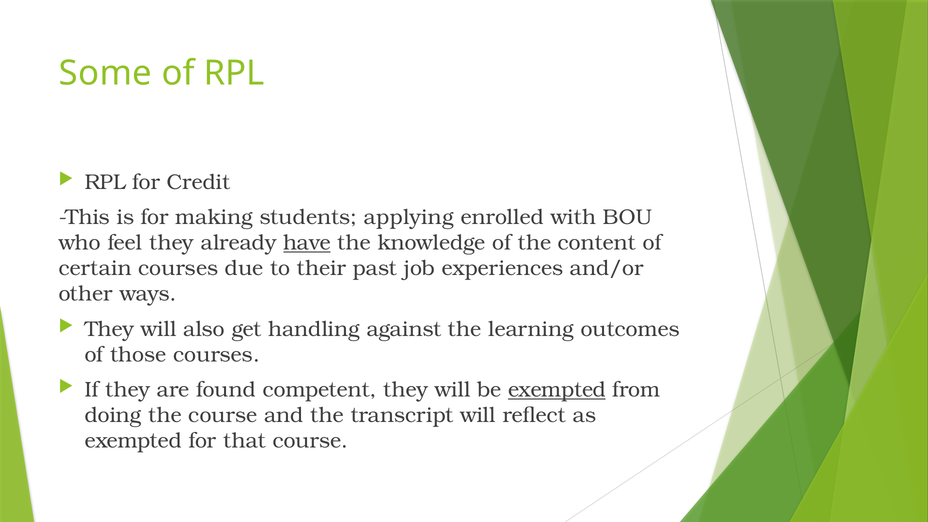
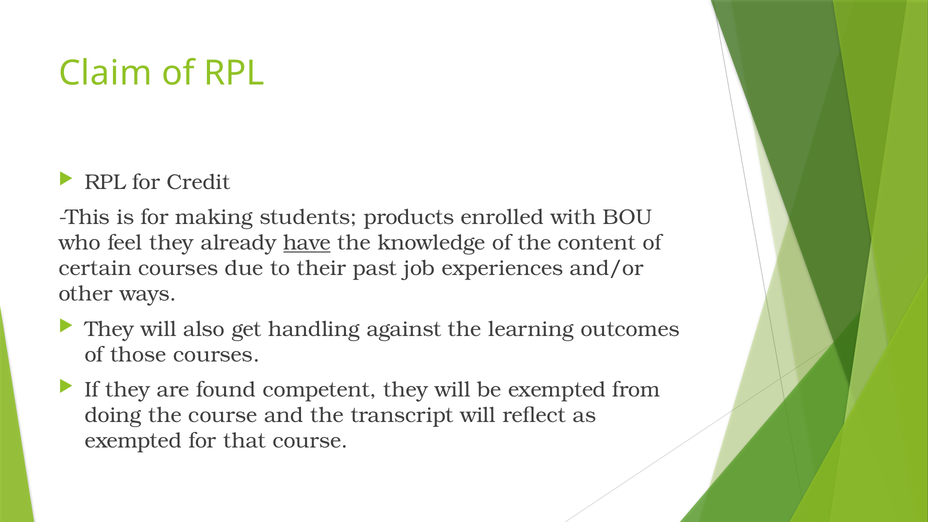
Some: Some -> Claim (105, 73)
applying: applying -> products (409, 217)
exempted underline: present -> none (557, 390)
